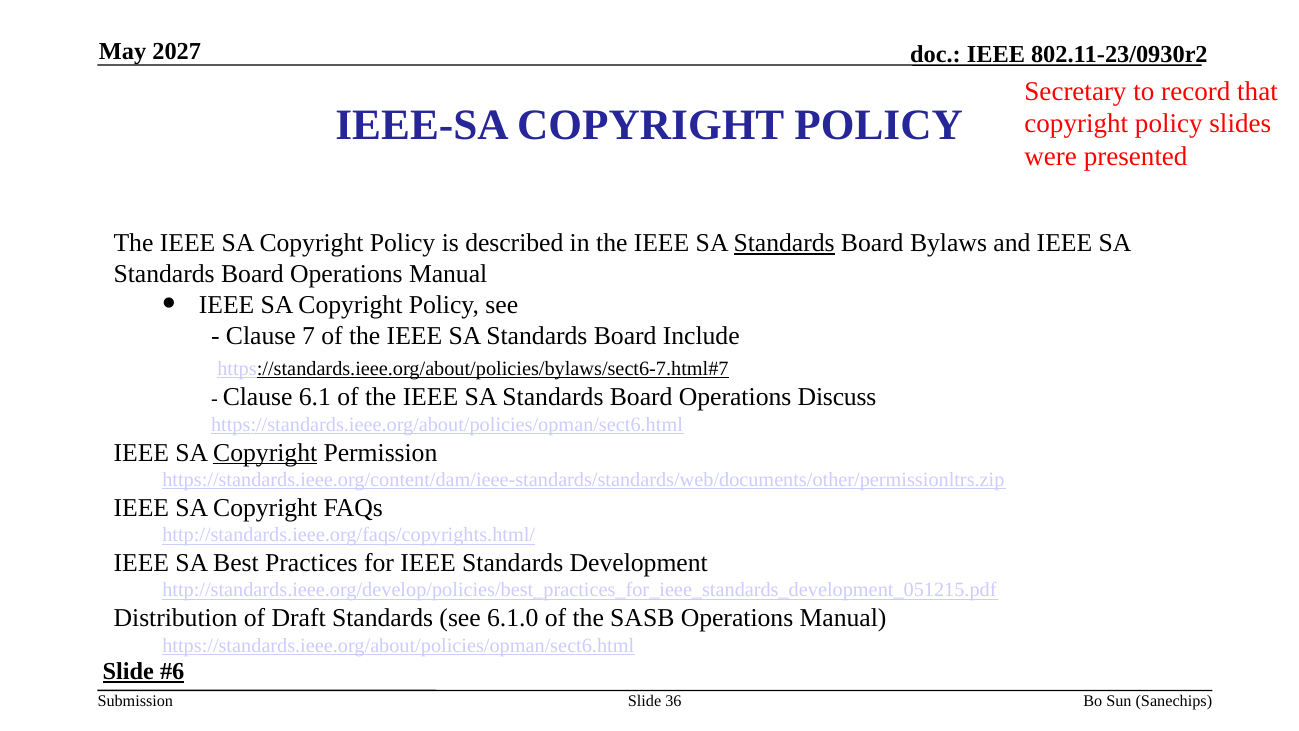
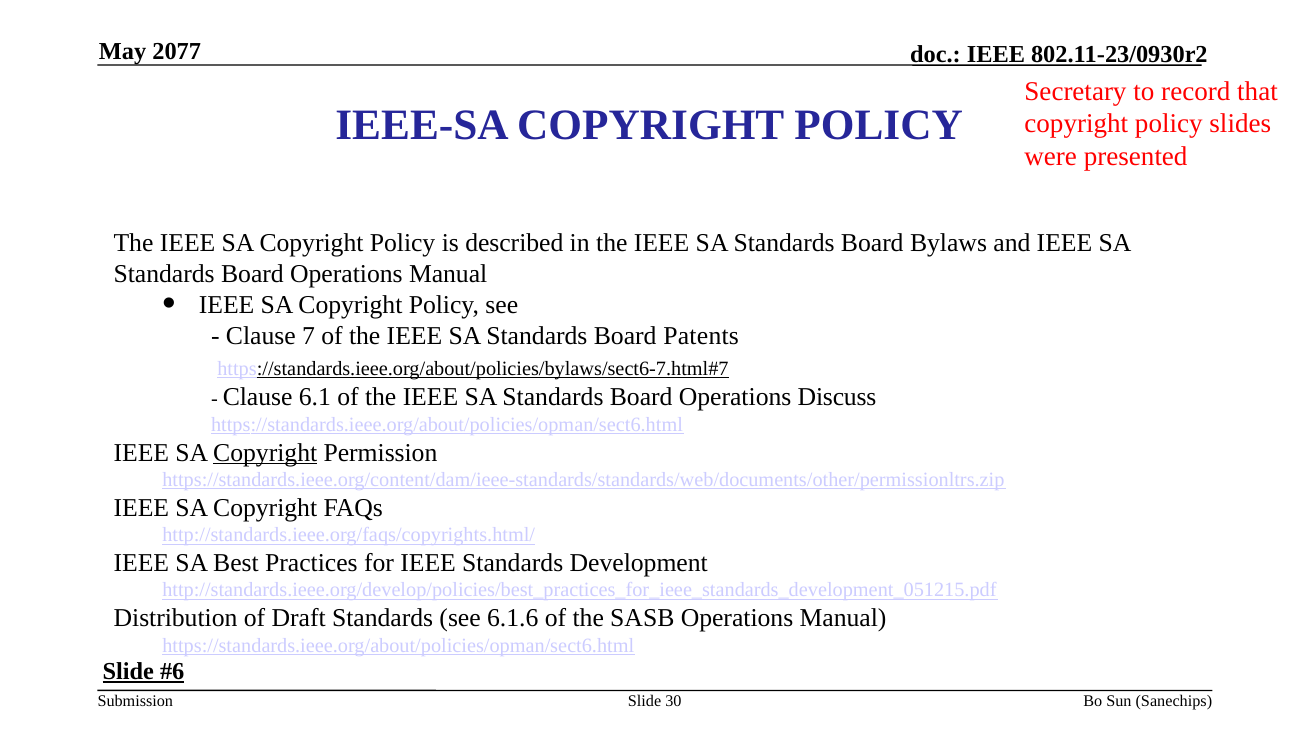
2027: 2027 -> 2077 (177, 52)
Standards underline: present -> none (784, 243)
Include: Include -> Patents (701, 336)
6.1.0: 6.1.0 -> 6.1.6 (513, 618)
36: 36 -> 30 (673, 701)
